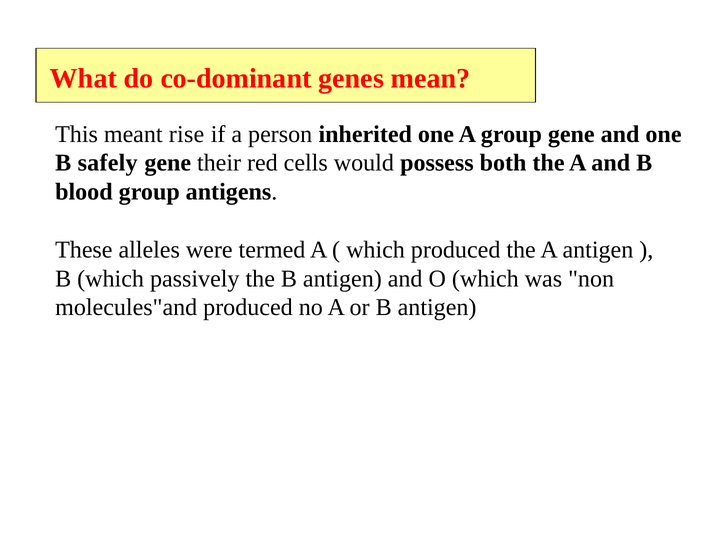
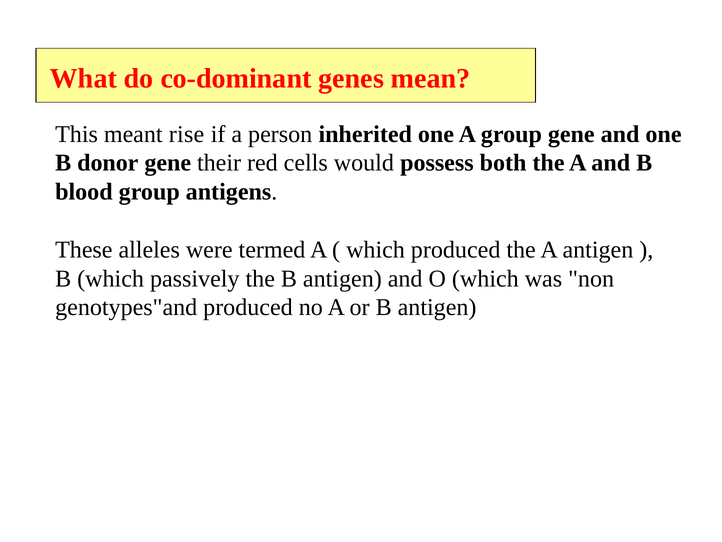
safely: safely -> donor (108, 163)
molecules"and: molecules"and -> genotypes"and (126, 307)
